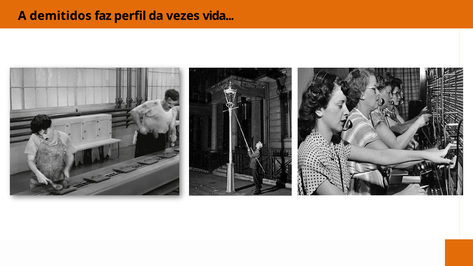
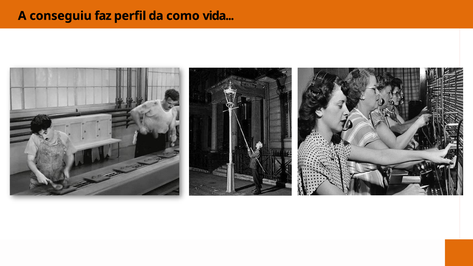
demitidos: demitidos -> conseguiu (61, 16)
vezes: vezes -> como (183, 16)
